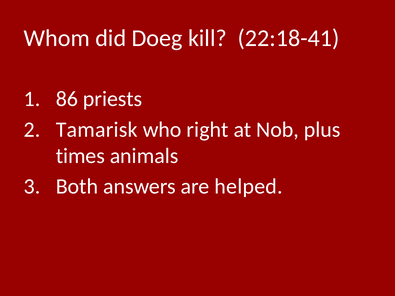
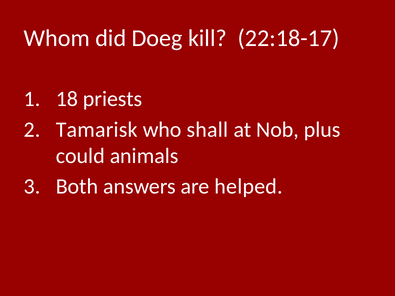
22:18-41: 22:18-41 -> 22:18-17 (289, 38)
86: 86 -> 18 (67, 99)
right: right -> shall (207, 130)
times: times -> could (80, 156)
